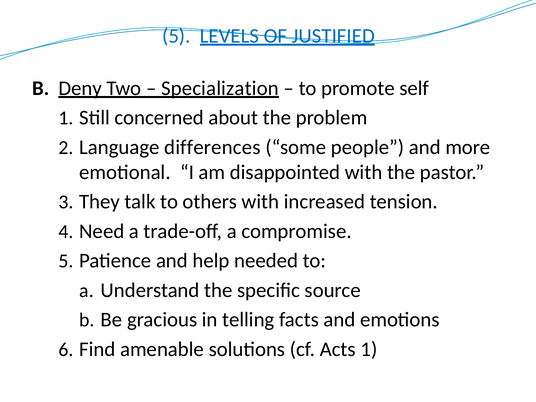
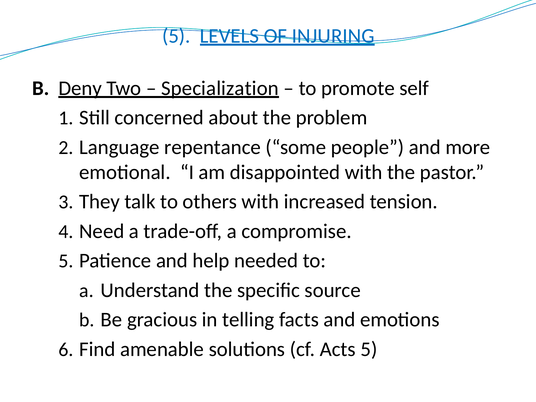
JUSTIFIED: JUSTIFIED -> INJURING (333, 36)
differences: differences -> repentance (213, 147)
Acts 1: 1 -> 5 (369, 349)
